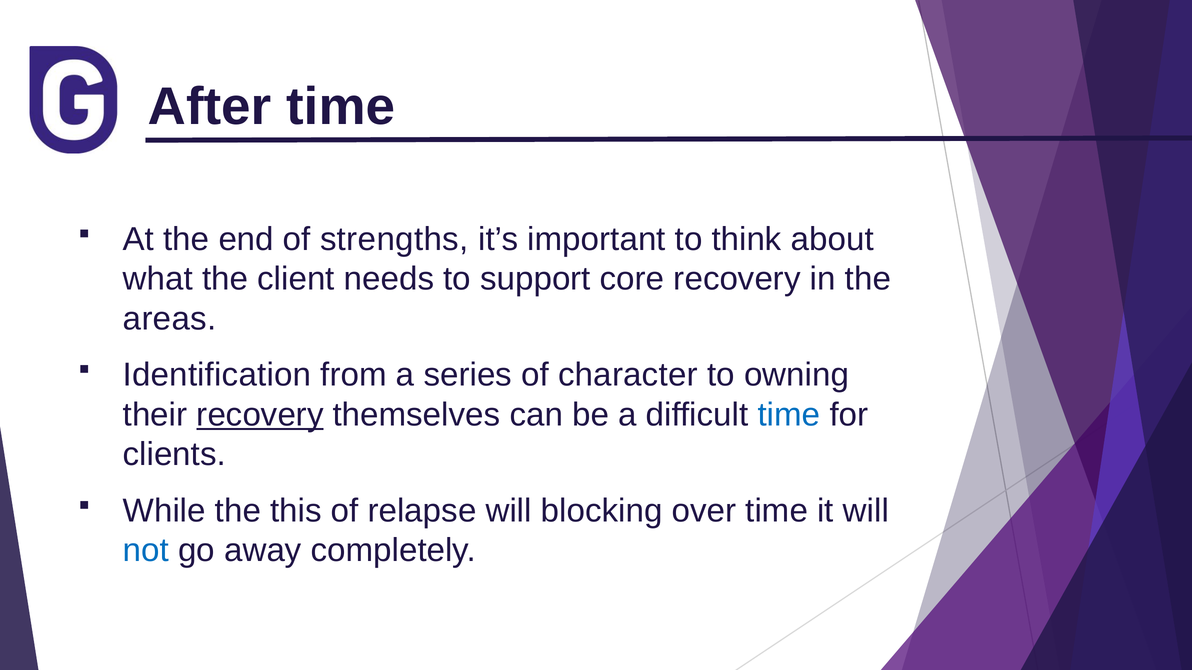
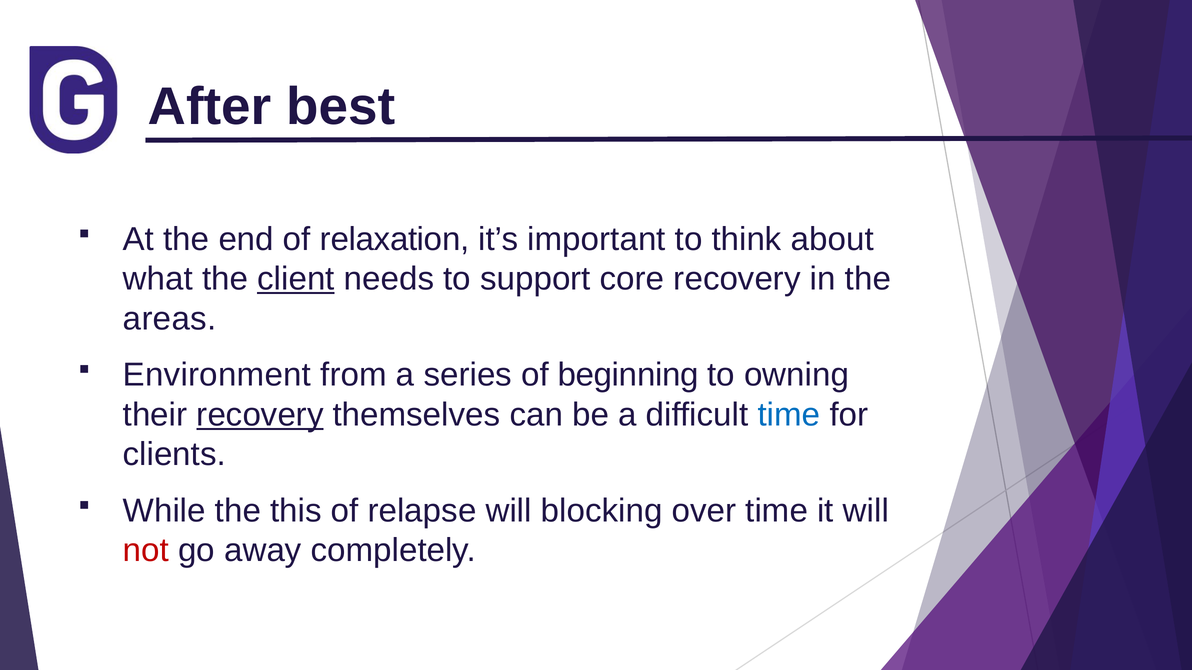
After time: time -> best (341, 107)
strengths: strengths -> relaxation (395, 239)
client underline: none -> present (296, 279)
Identification: Identification -> Environment (217, 375)
character: character -> beginning (628, 375)
not colour: blue -> red (146, 551)
